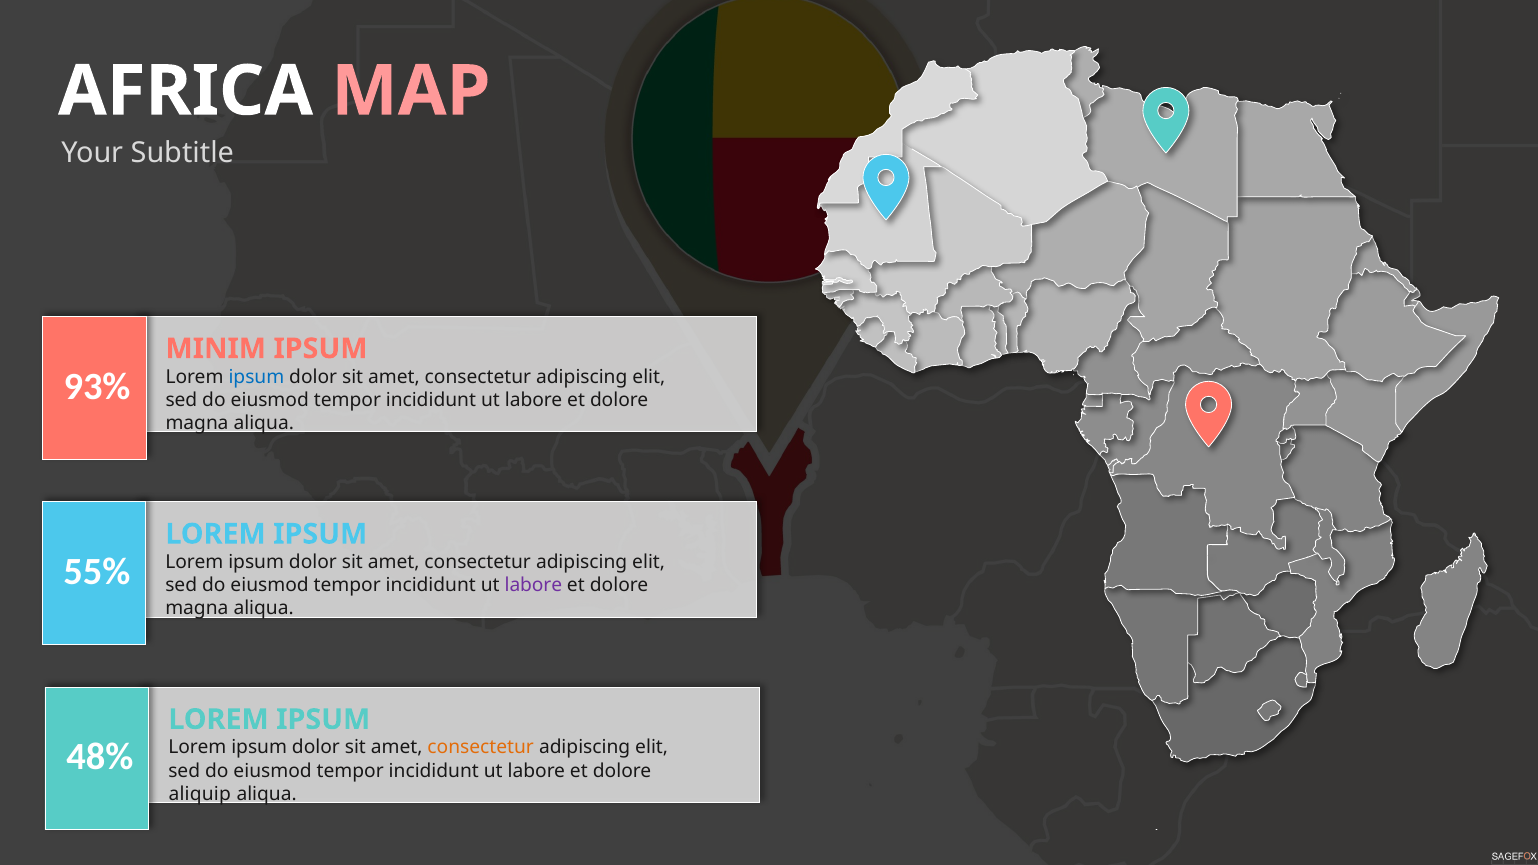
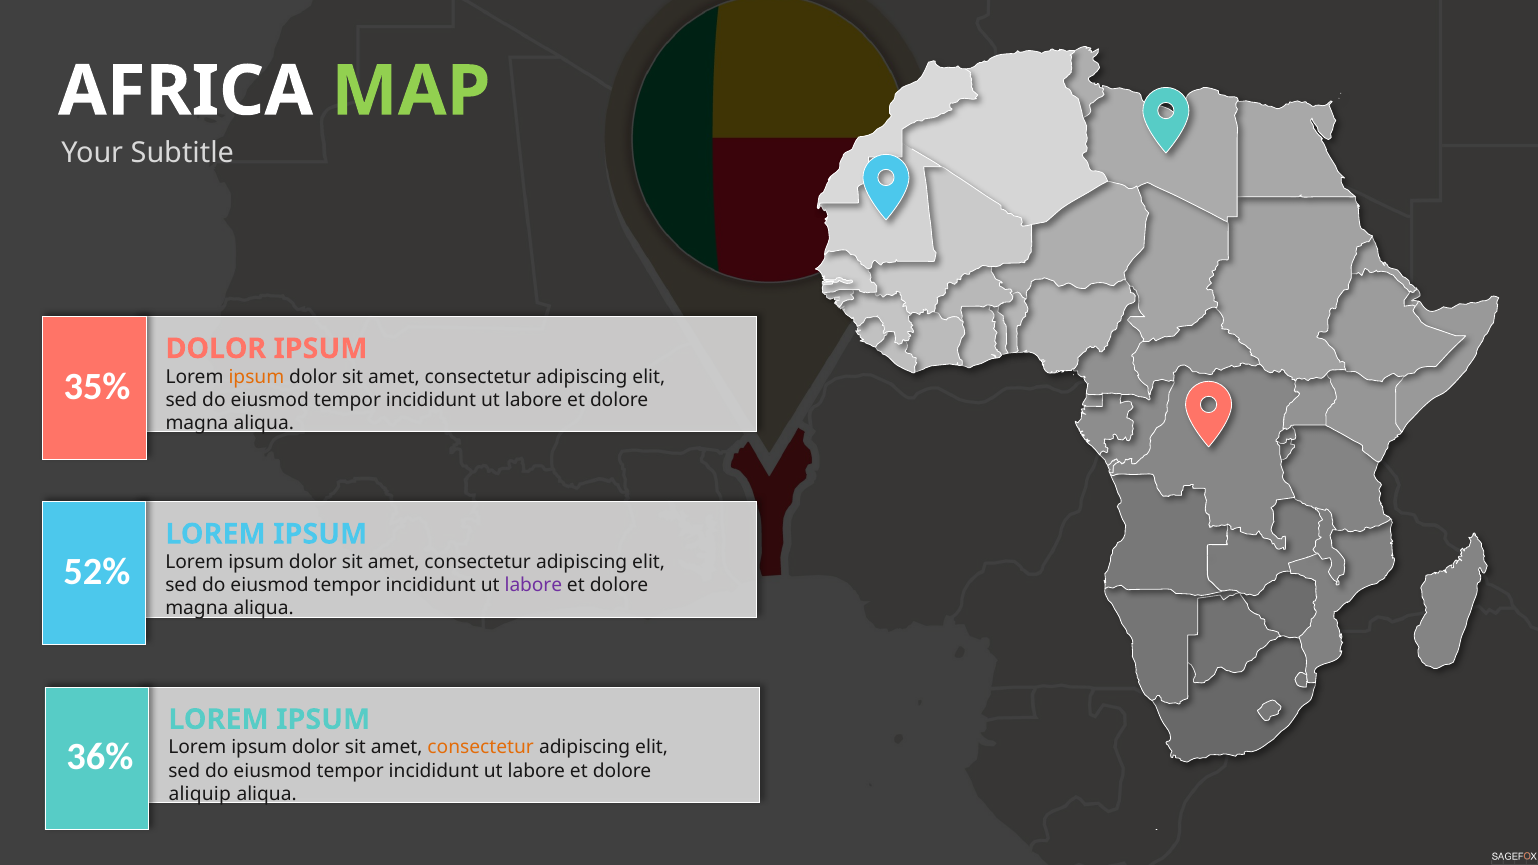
MAP colour: pink -> light green (411, 91)
MINIM: MINIM -> DOLOR (216, 349)
93%: 93% -> 35% (97, 386)
ipsum colour: blue -> orange (256, 377)
55%: 55% -> 52% (97, 572)
48%: 48% -> 36% (100, 757)
